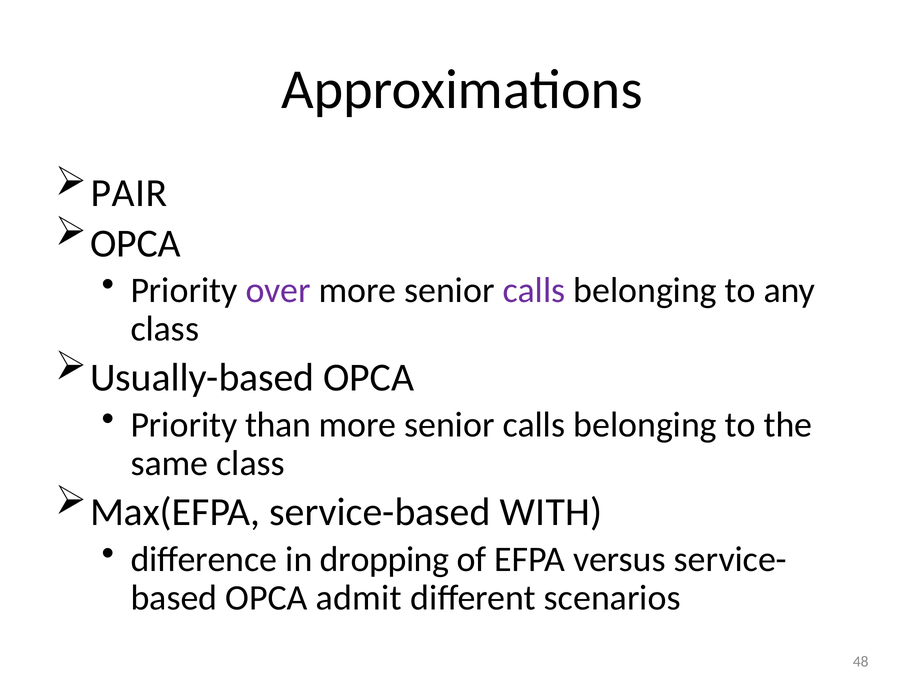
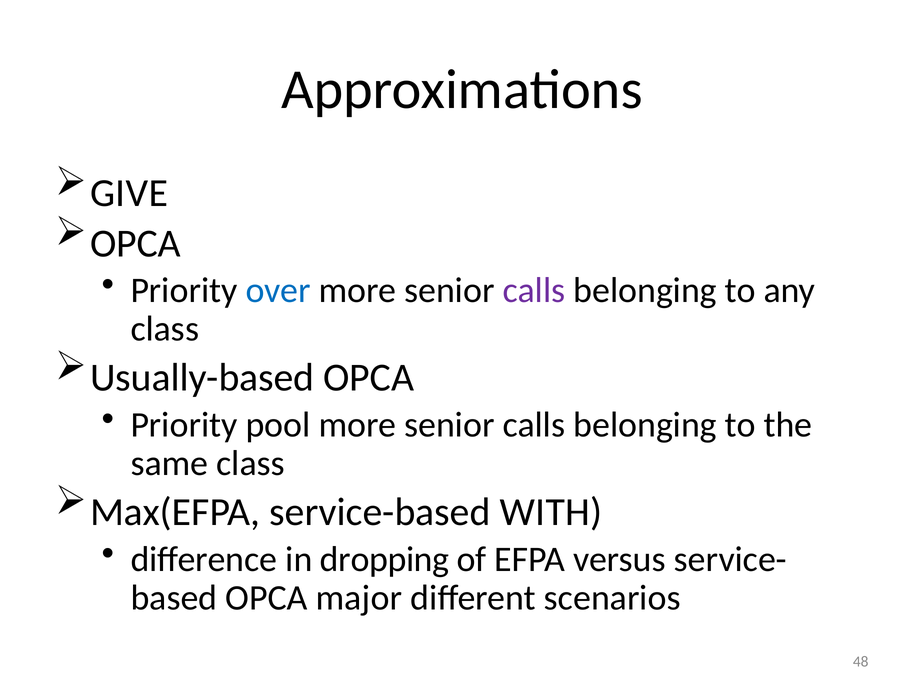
PAIR: PAIR -> GIVE (129, 193)
over colour: purple -> blue (278, 290)
than: than -> pool (278, 425)
admit: admit -> major (359, 598)
